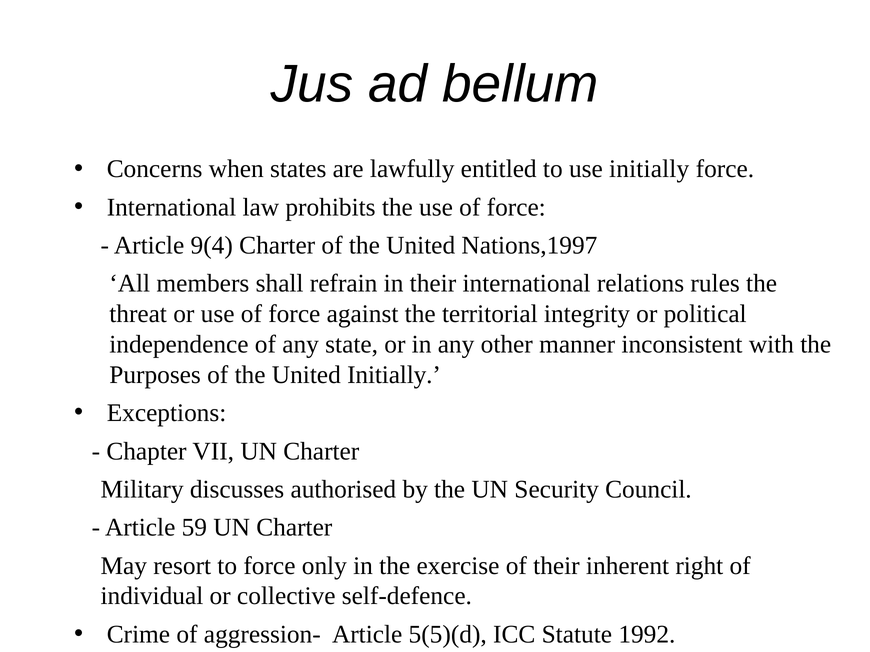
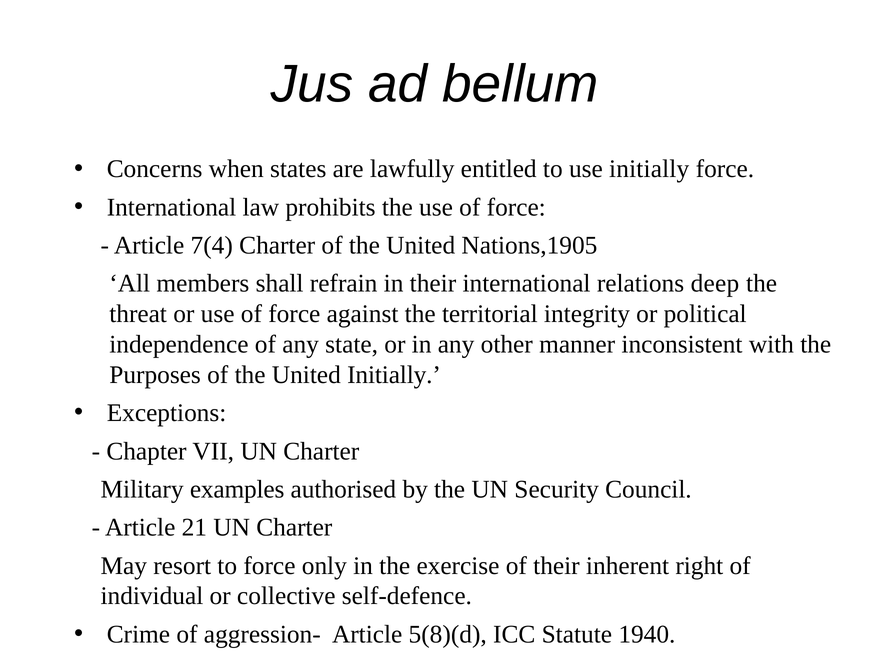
9(4: 9(4 -> 7(4 (212, 246)
Nations,1997: Nations,1997 -> Nations,1905 (529, 246)
rules: rules -> deep (715, 284)
discusses: discusses -> examples (237, 490)
59: 59 -> 21 (194, 528)
5(5)(d: 5(5)(d -> 5(8)(d (448, 635)
1992: 1992 -> 1940 (647, 635)
